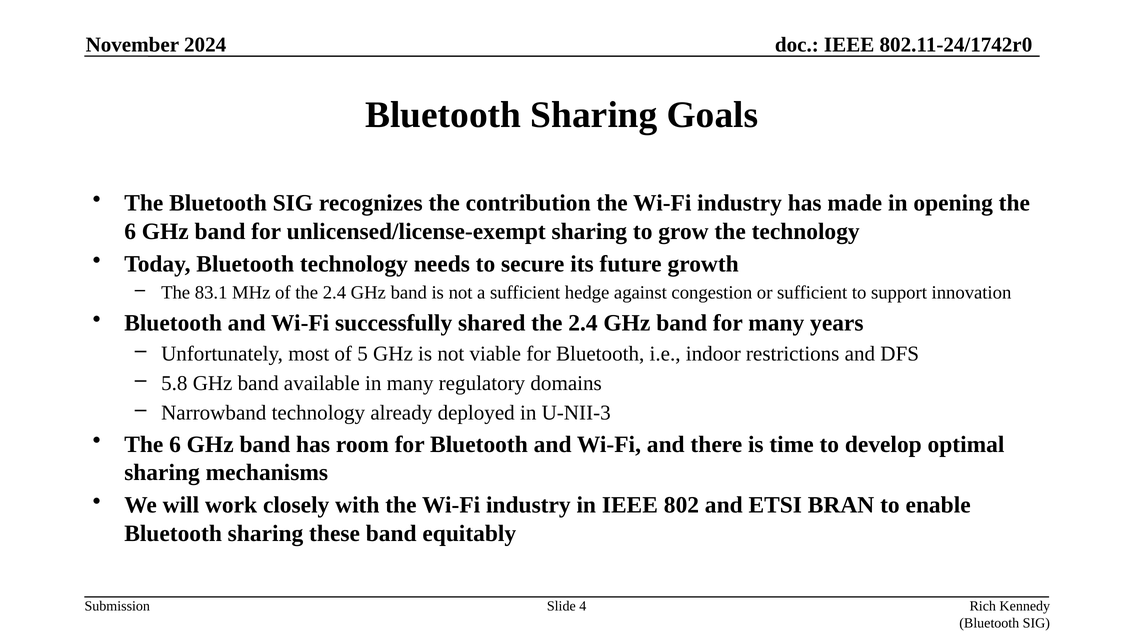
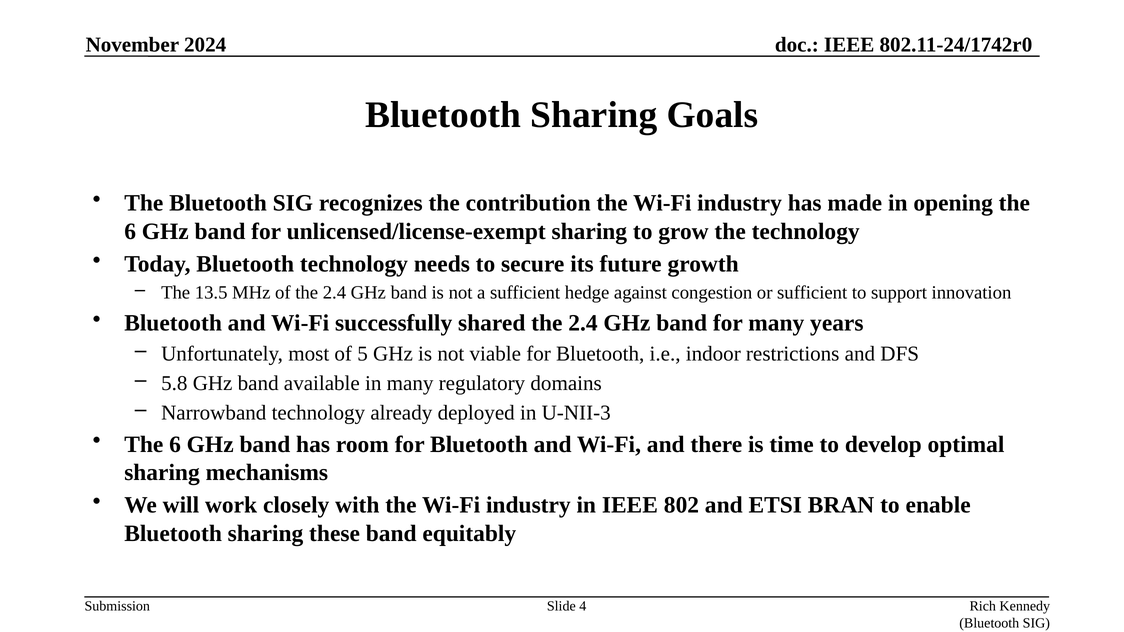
83.1: 83.1 -> 13.5 (211, 293)
